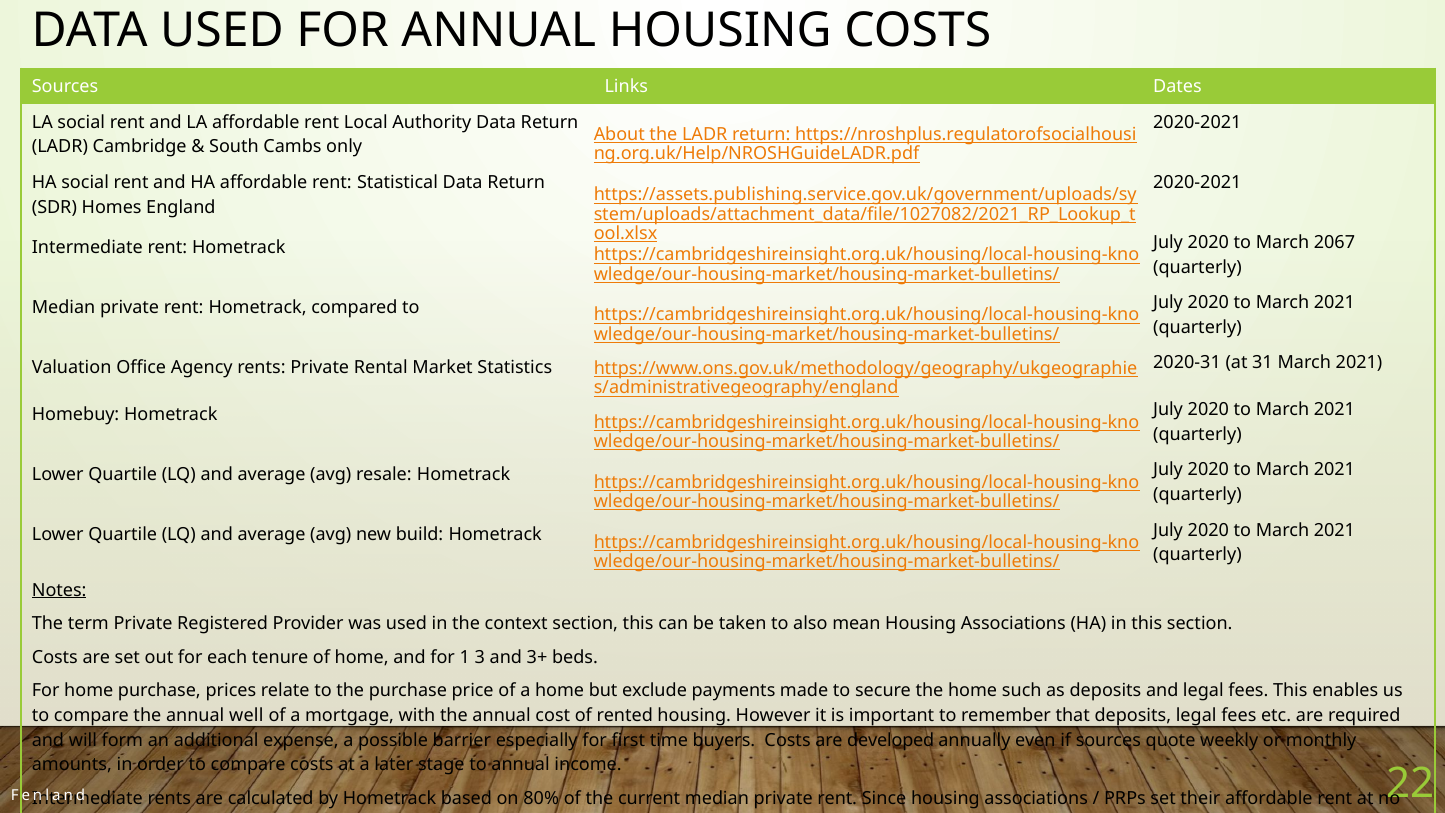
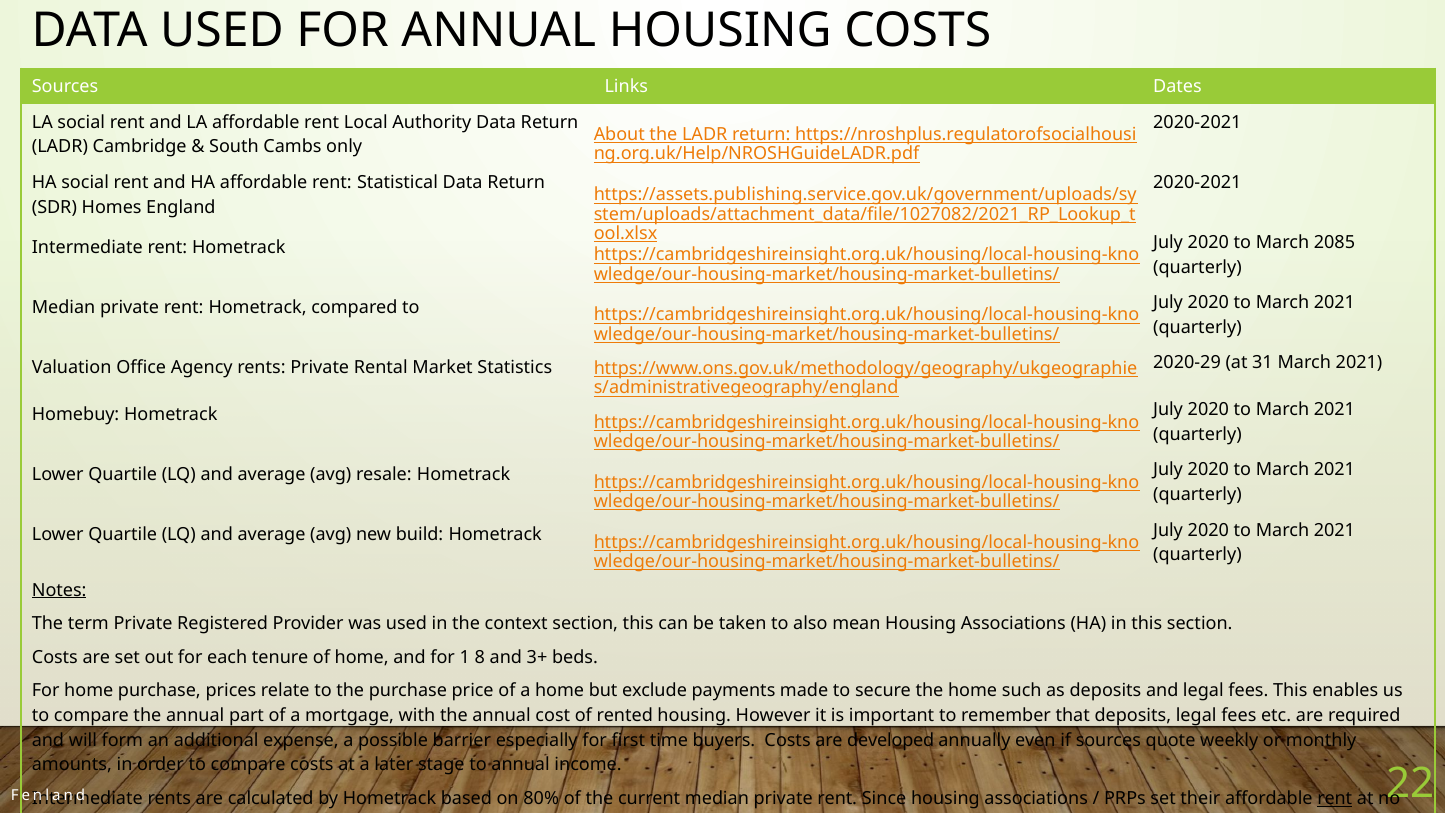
2067: 2067 -> 2085 (1334, 242)
2020-31: 2020-31 -> 2020-29 (1187, 363)
3: 3 -> 8 (480, 657)
annual well: well -> part (246, 715)
rent underline: none -> present (1335, 798)
